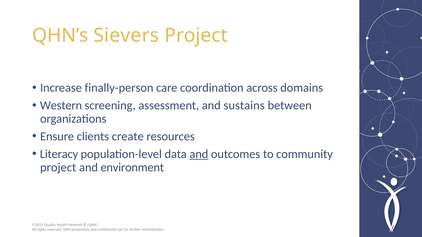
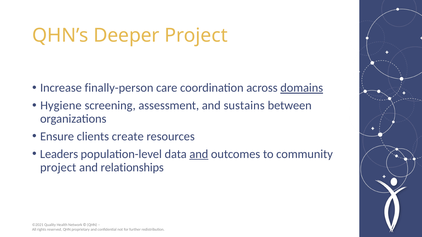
Sievers: Sievers -> Deeper (126, 35)
domains underline: none -> present (302, 88)
Western: Western -> Hygiene (61, 106)
Literacy: Literacy -> Leaders (59, 154)
environment: environment -> relationships (132, 168)
